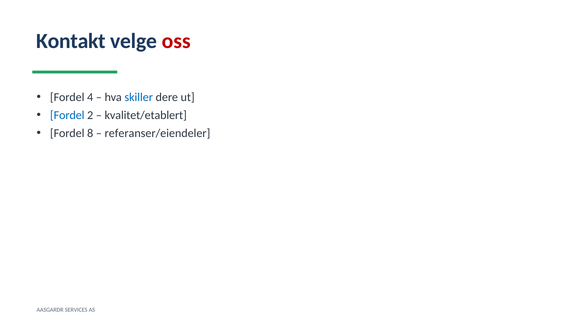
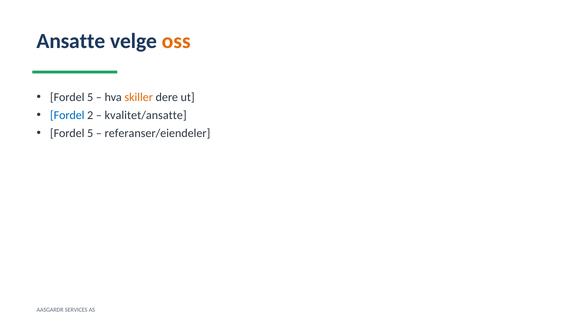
Kontakt: Kontakt -> Ansatte (71, 41)
oss colour: red -> orange (176, 41)
4: 4 -> 5 (90, 97)
skiller colour: blue -> orange (139, 97)
kvalitet/etablert: kvalitet/etablert -> kvalitet/ansatte (146, 115)
8: 8 -> 5 (90, 133)
